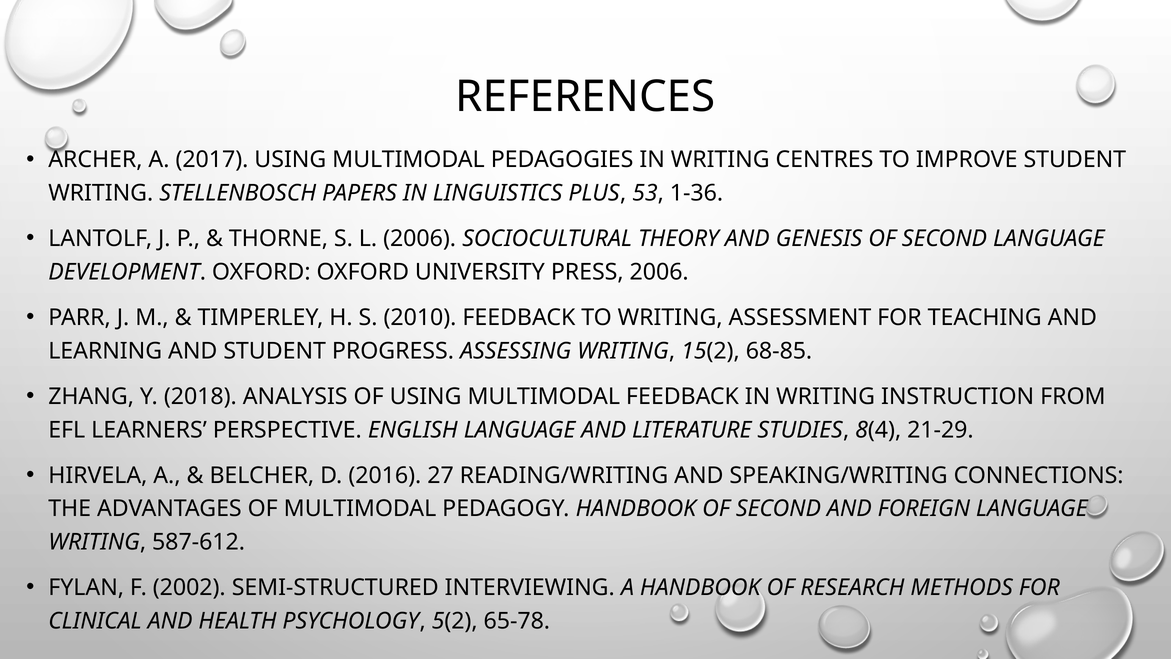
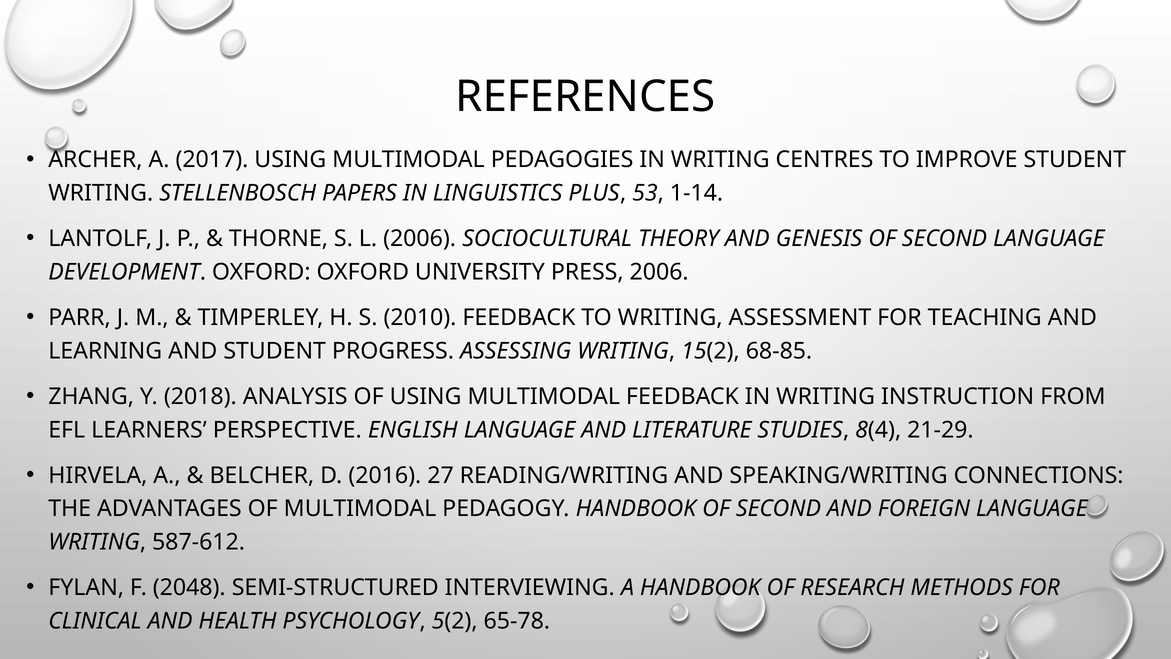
1-36: 1-36 -> 1-14 (696, 193)
2002: 2002 -> 2048 (189, 587)
